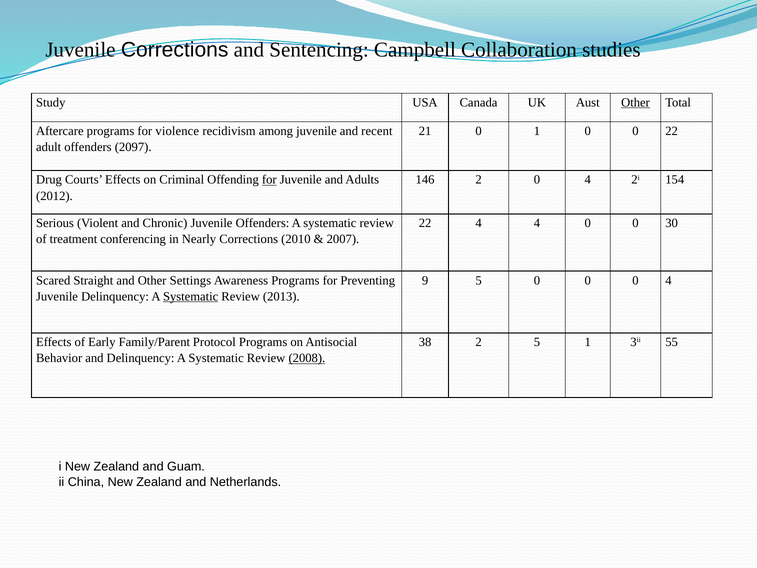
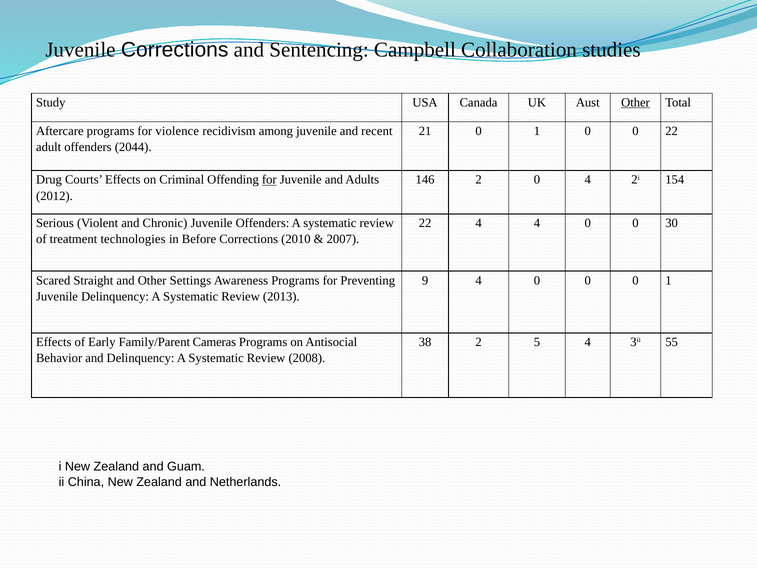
2097: 2097 -> 2044 (133, 147)
conferencing: conferencing -> technologies (133, 239)
Nearly: Nearly -> Before (199, 239)
9 5: 5 -> 4 (479, 280)
0 0 4: 4 -> 1 (668, 280)
Systematic underline: present -> none (191, 296)
Protocol: Protocol -> Cameras (214, 342)
5 1: 1 -> 4 (588, 342)
2008 underline: present -> none (307, 358)
